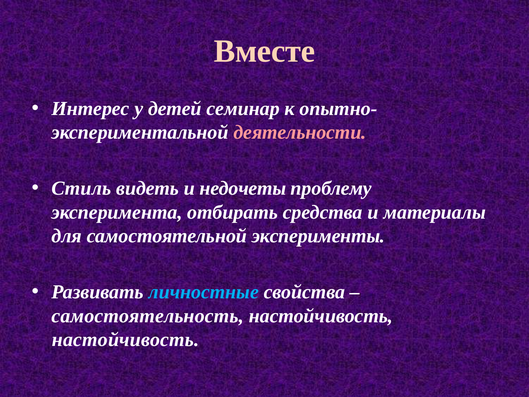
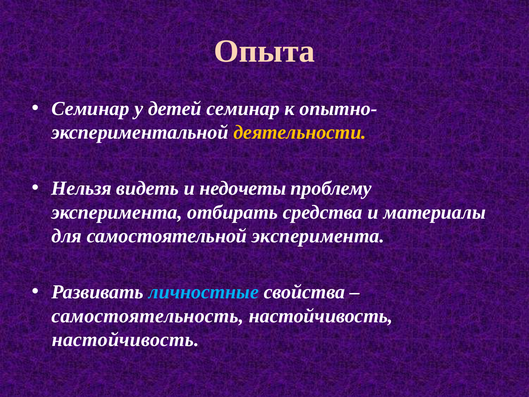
Вместе: Вместе -> Опыта (264, 51)
Интерес: Интерес -> Семинар (90, 109)
деятельности colour: pink -> yellow (300, 132)
Стиль: Стиль -> Нельзя (82, 188)
самостоятельной эксперименты: эксперименты -> эксперимента (318, 236)
